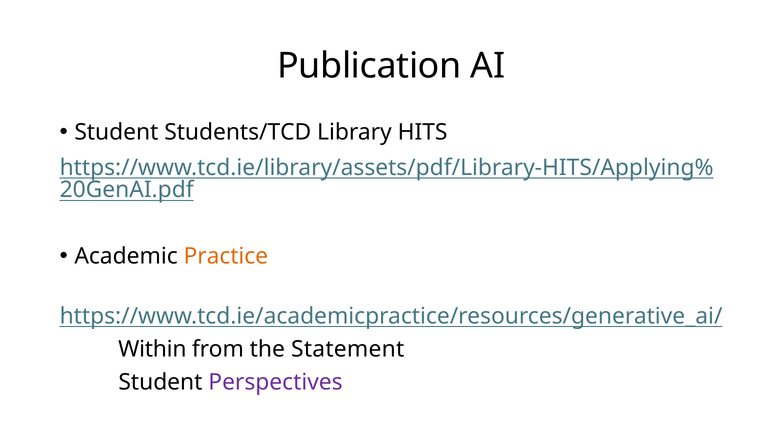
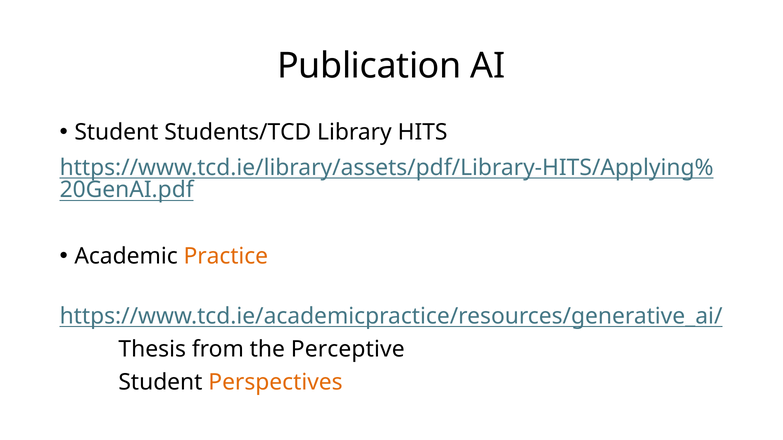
Within: Within -> Thesis (152, 350)
Statement: Statement -> Perceptive (348, 350)
Perspectives colour: purple -> orange (275, 383)
